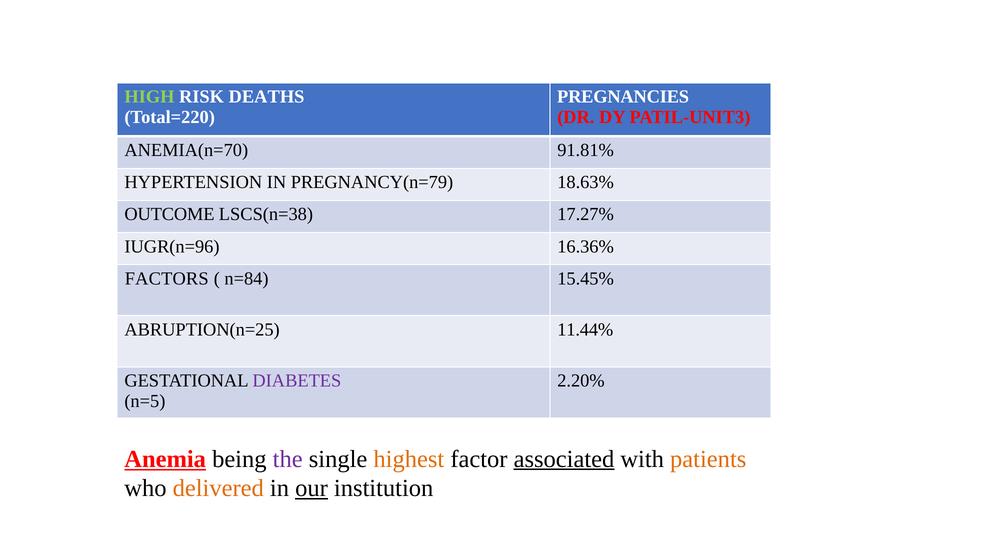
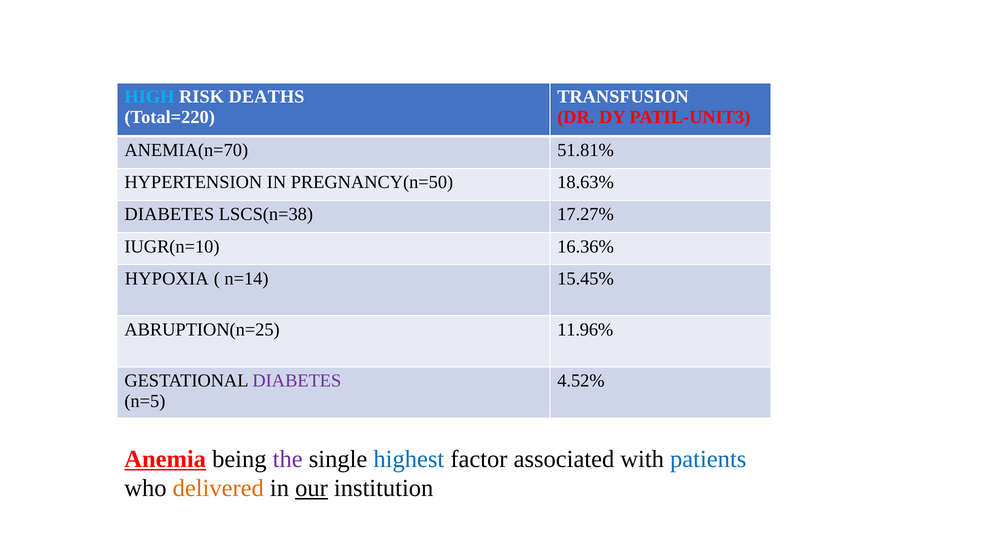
HIGH colour: light green -> light blue (149, 97)
PREGNANCIES: PREGNANCIES -> TRANSFUSION (623, 97)
91.81%: 91.81% -> 51.81% (586, 150)
PREGNANCY(n=79: PREGNANCY(n=79 -> PREGNANCY(n=50 (372, 182)
OUTCOME: OUTCOME -> DIABETES (169, 214)
IUGR(n=96: IUGR(n=96 -> IUGR(n=10 (172, 246)
FACTORS: FACTORS -> HYPOXIA (167, 278)
n=84: n=84 -> n=14 (247, 278)
11.44%: 11.44% -> 11.96% (585, 330)
2.20%: 2.20% -> 4.52% (581, 381)
highest colour: orange -> blue (409, 459)
associated underline: present -> none (564, 459)
patients colour: orange -> blue (708, 459)
